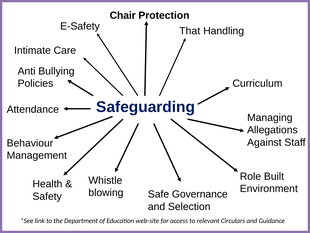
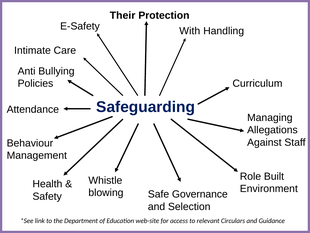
Chair: Chair -> Their (123, 15)
That: That -> With (190, 31)
